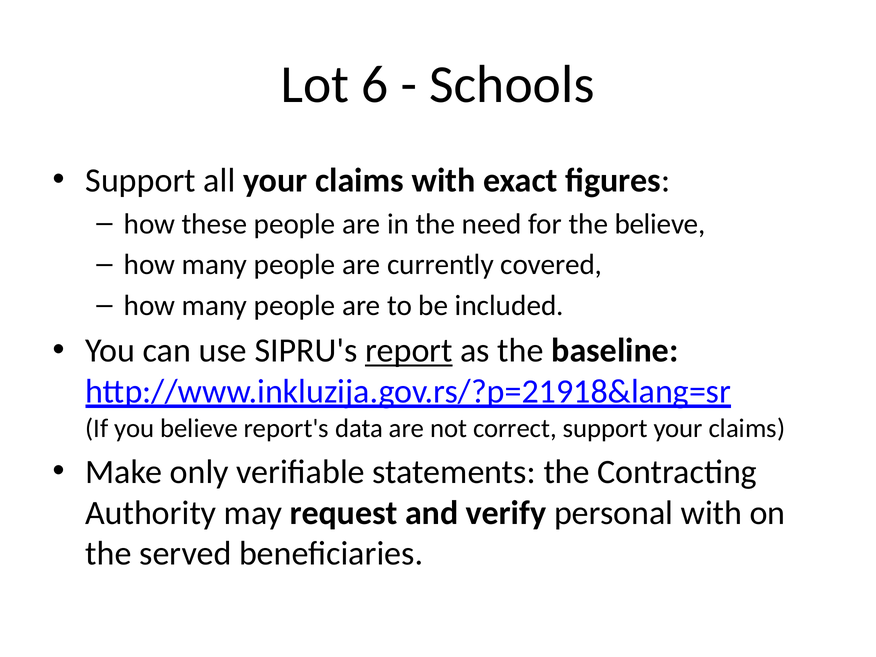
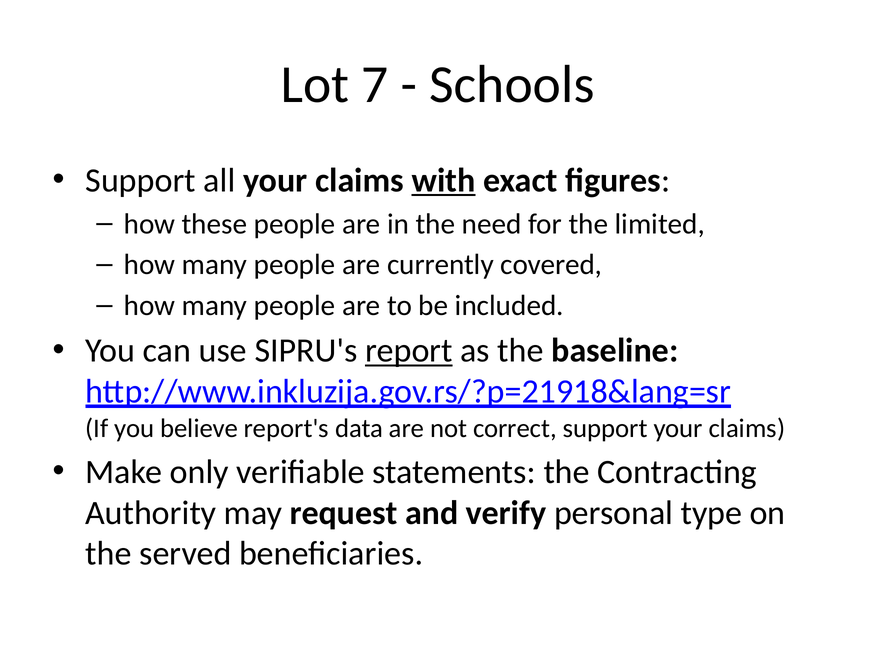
6: 6 -> 7 (375, 85)
with underline: none -> present (444, 180)
the believe: believe -> limited (660, 224)
personal with: with -> type (711, 513)
